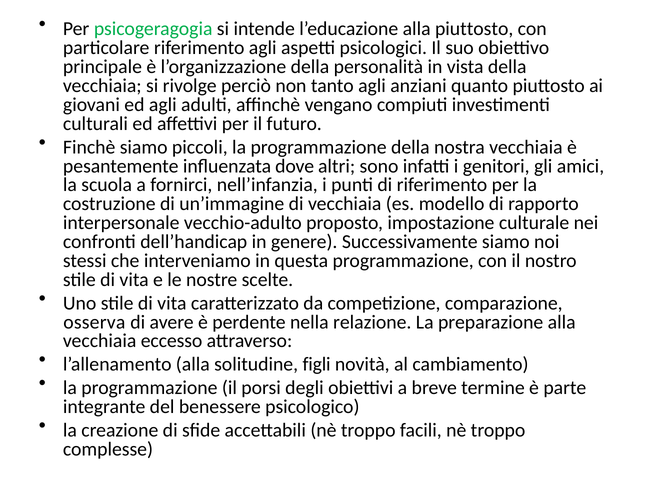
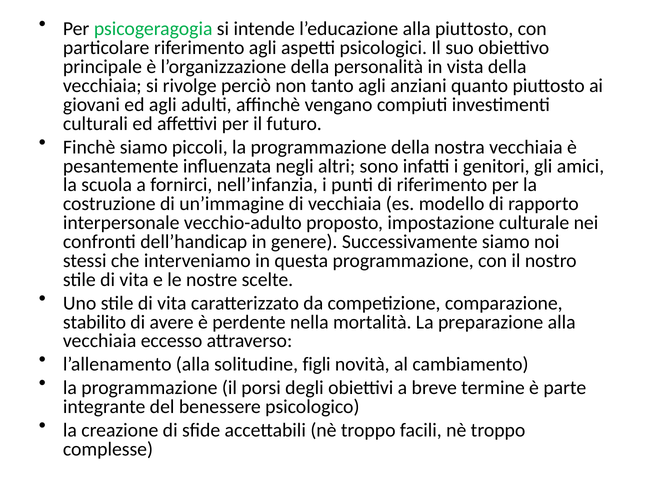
dove: dove -> negli (295, 166)
osserva: osserva -> stabilito (95, 322)
relazione: relazione -> mortalità (372, 322)
